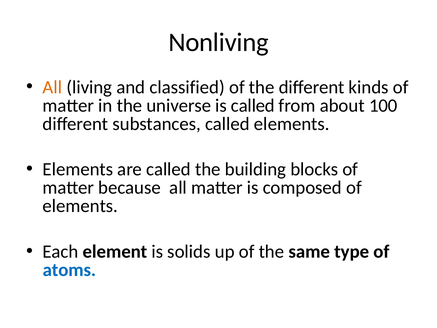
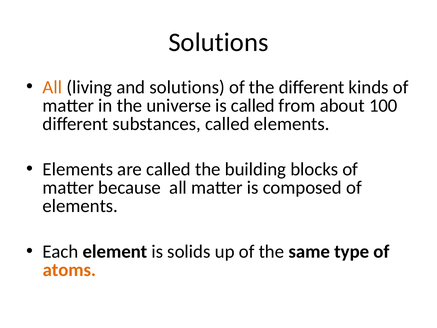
Nonliving: Nonliving -> Solutions (218, 42)
and classified: classified -> solutions (187, 87)
atoms colour: blue -> orange (69, 270)
